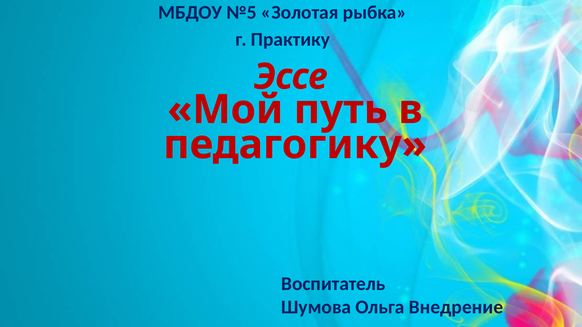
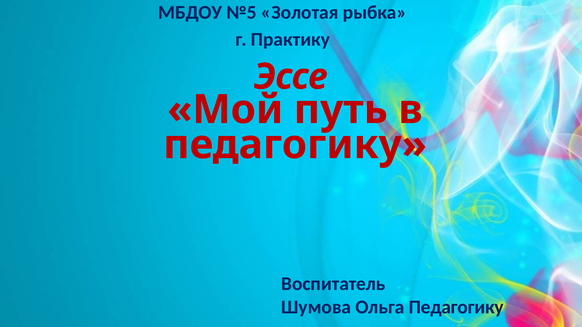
Ольга Внедрение: Внедрение -> Педагогику (456, 308)
